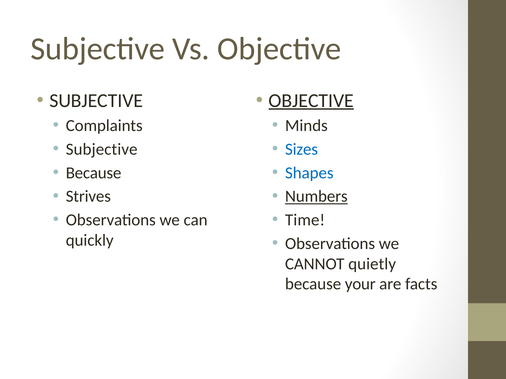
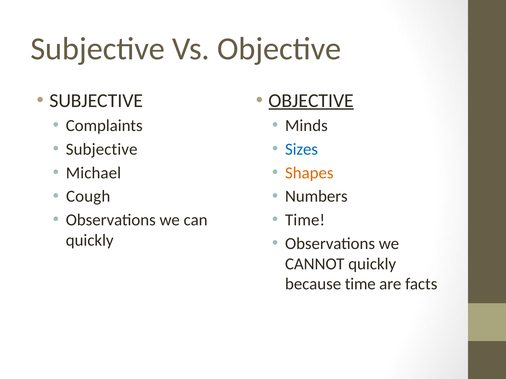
Because: Because -> Michael (93, 173)
Shapes colour: blue -> orange (309, 173)
Strives: Strives -> Cough (88, 197)
Numbers underline: present -> none (316, 197)
CANNOT quietly: quietly -> quickly (372, 264)
because your: your -> time (360, 284)
